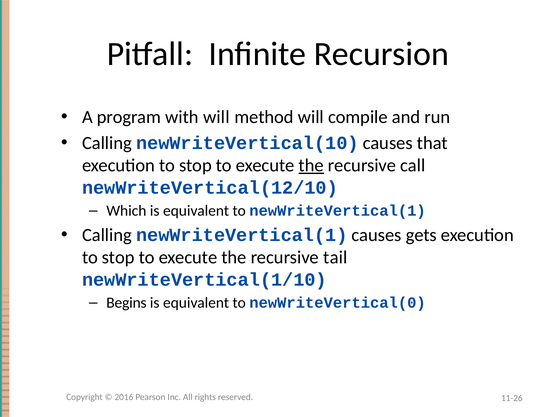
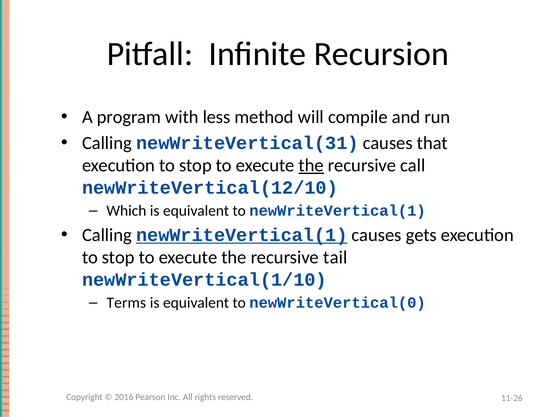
with will: will -> less (217, 117)
newWriteVertical(10: newWriteVertical(10 -> newWriteVertical(31 (247, 143)
newWriteVertical(1 underline: none -> present (242, 235)
Begins: Begins -> Terms (126, 303)
